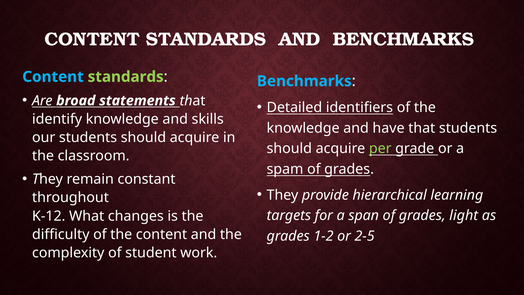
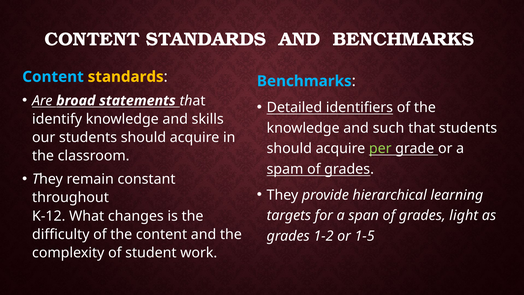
standards colour: light green -> yellow (126, 77)
have: have -> such (388, 128)
2-5: 2-5 -> 1-5 (365, 236)
